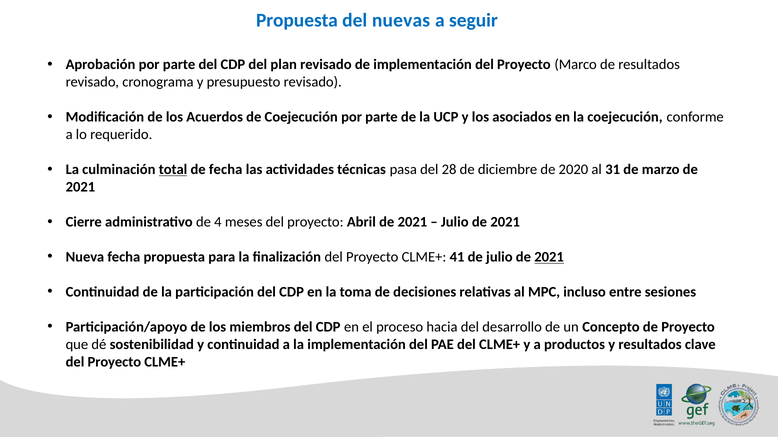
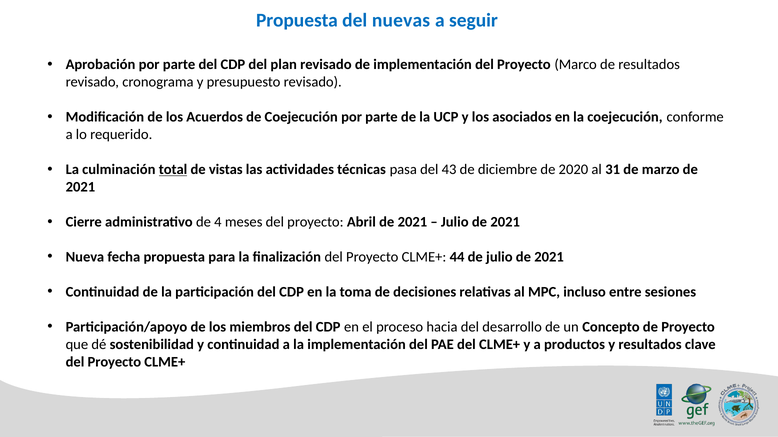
de fecha: fecha -> vistas (226, 170)
28: 28 -> 43 (449, 170)
41: 41 -> 44 (457, 257)
2021 underline: present -> none (549, 257)
